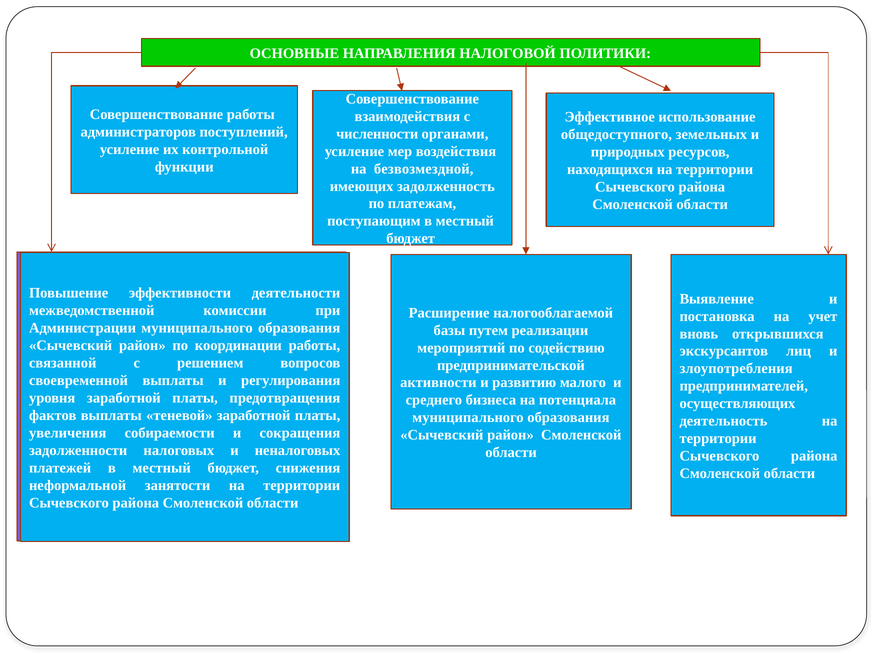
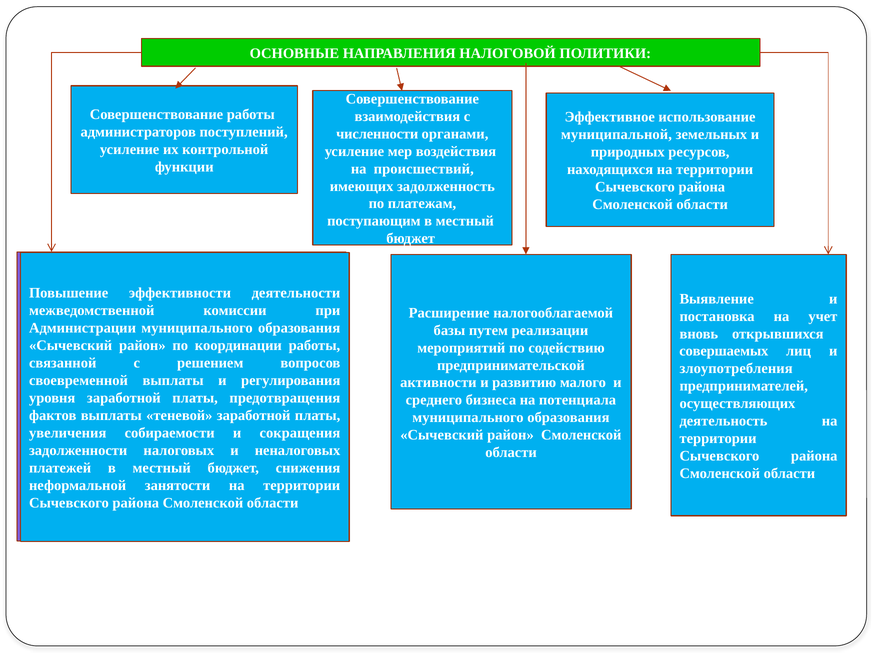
общедоступного: общедоступного -> муниципальной (616, 135)
безвозмездной: безвозмездной -> происшествий (424, 169)
экскурсантов: экскурсантов -> совершаемых (724, 351)
